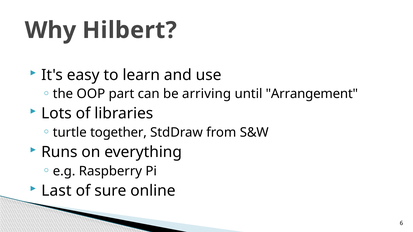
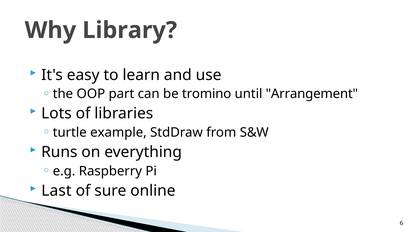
Hilbert: Hilbert -> Library (130, 30)
arriving: arriving -> tromino (207, 94)
together: together -> example (118, 133)
